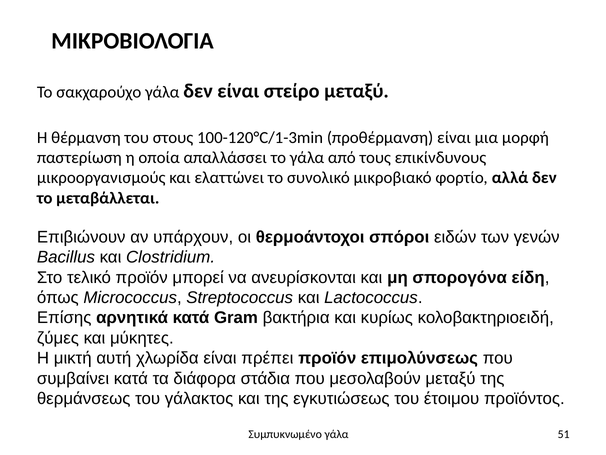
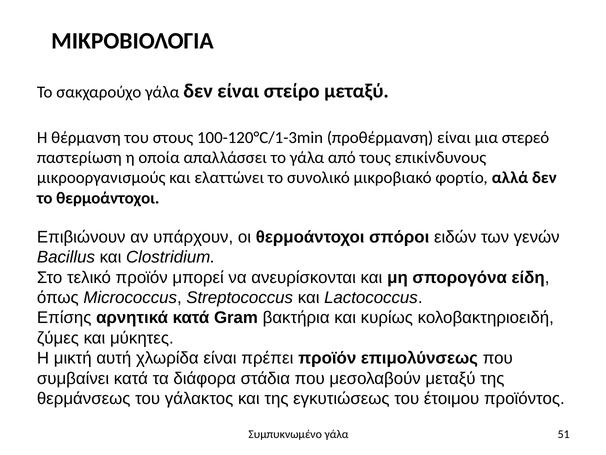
μορφή: μορφή -> στερεό (526, 137)
το μεταβάλλεται: μεταβάλλεται -> θερμοάντοχοι (108, 198)
